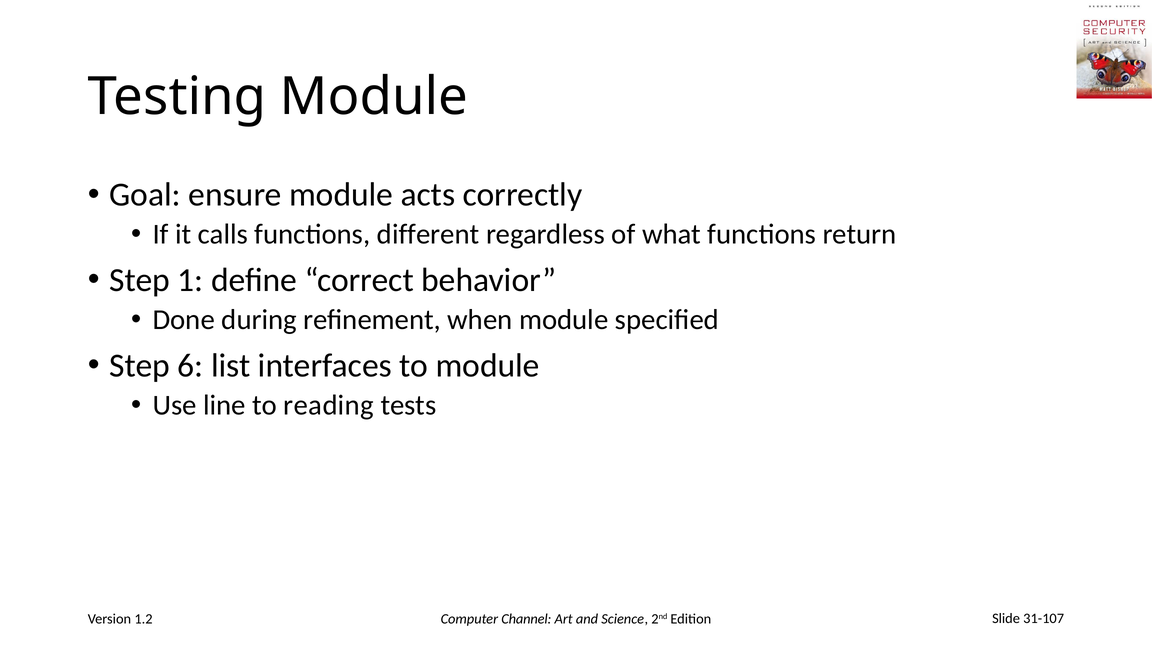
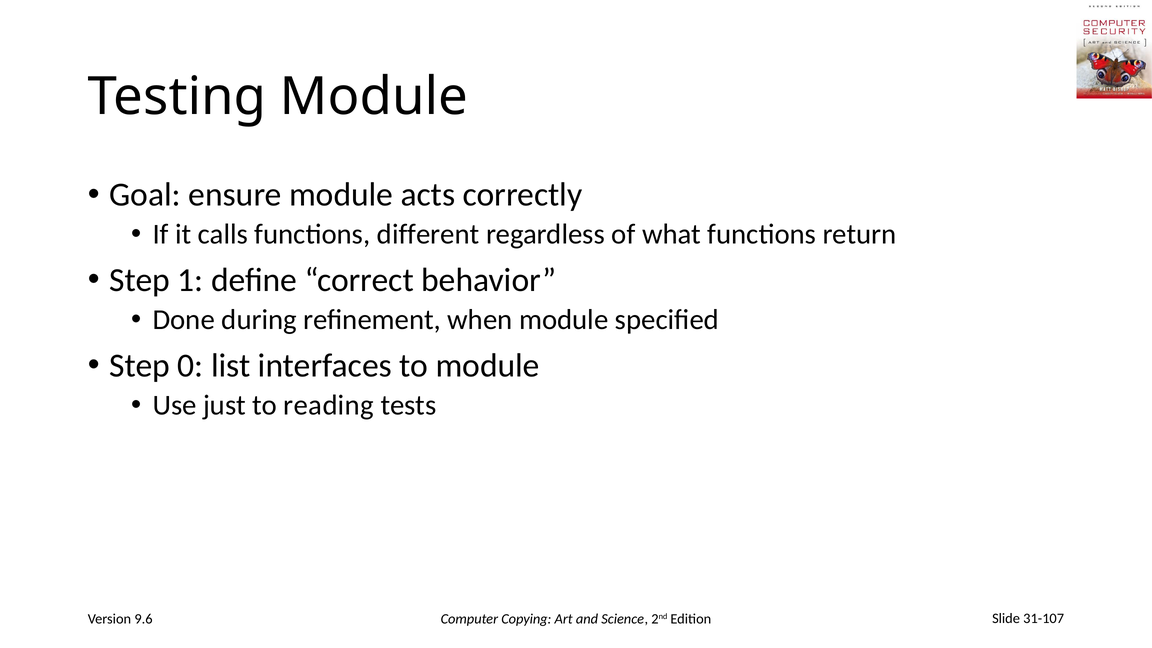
6: 6 -> 0 (190, 366)
line: line -> just (225, 405)
1.2: 1.2 -> 9.6 (143, 619)
Channel: Channel -> Copying (526, 619)
